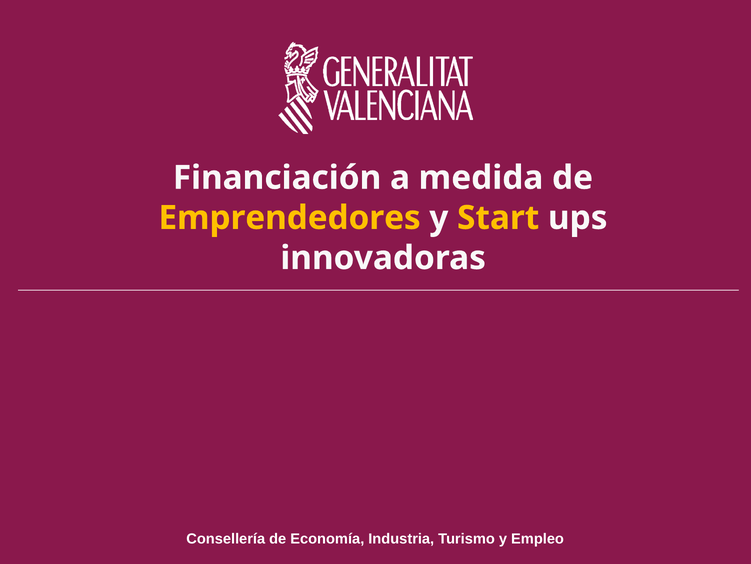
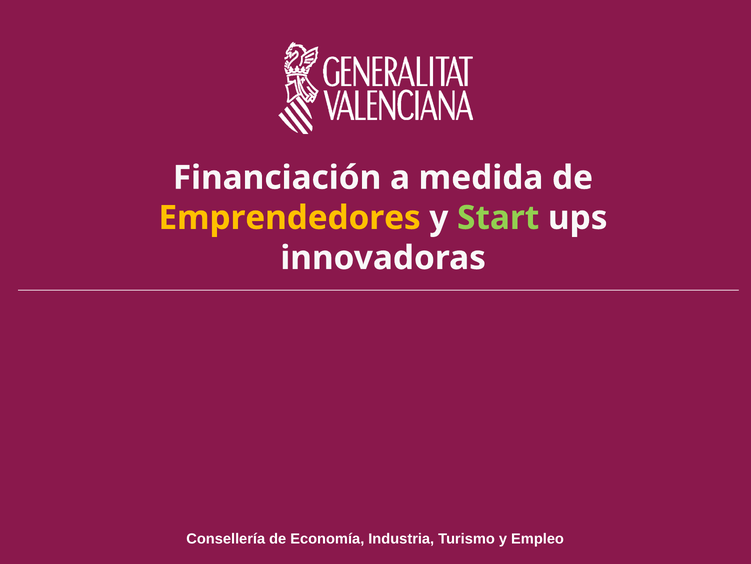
Start colour: yellow -> light green (498, 218)
